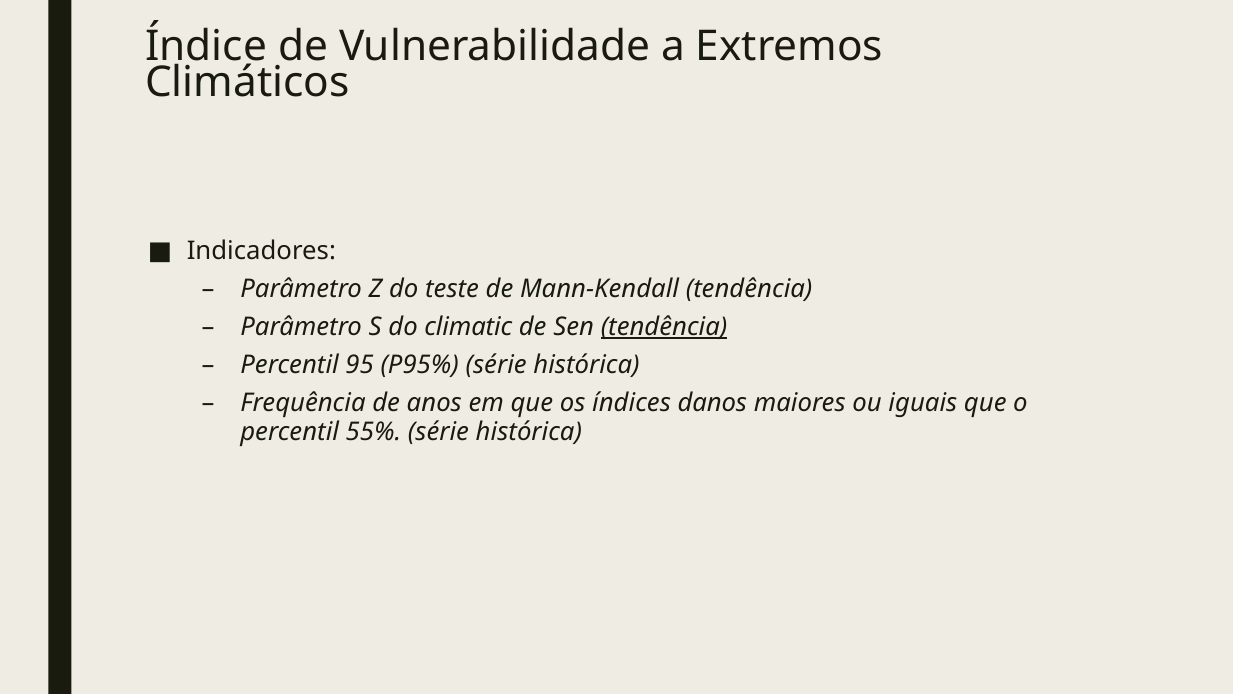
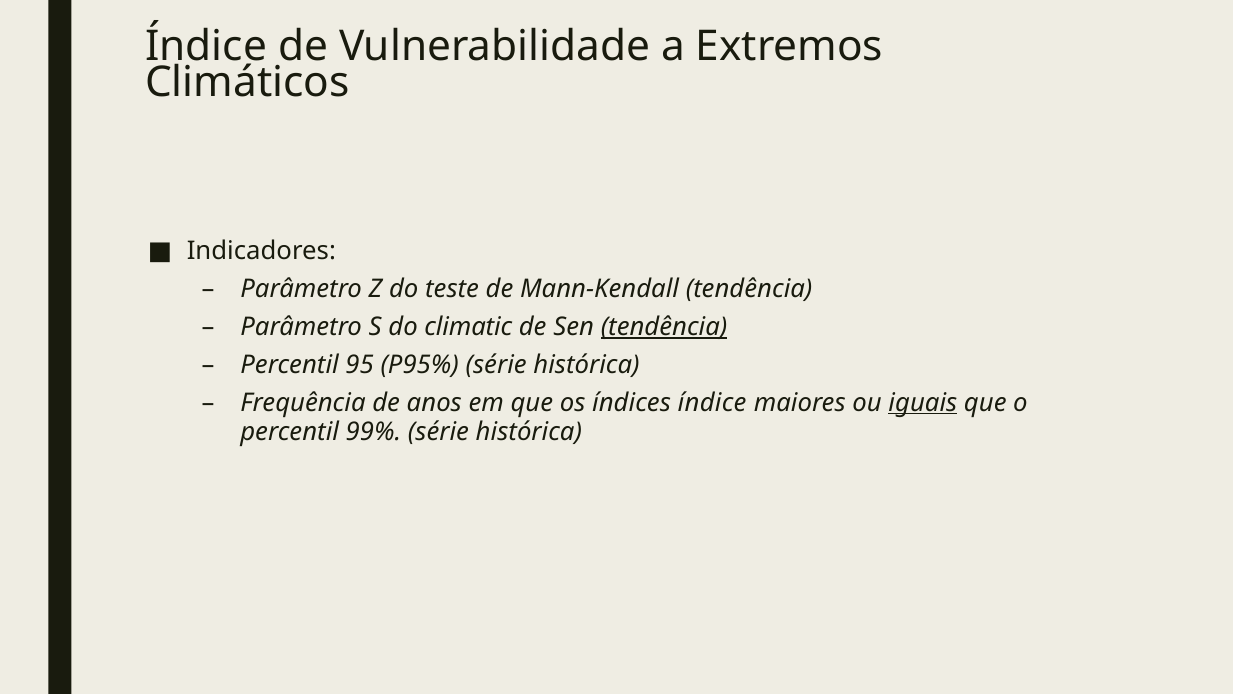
índices danos: danos -> índice (712, 402)
iguais underline: none -> present (923, 402)
55%: 55% -> 99% (373, 431)
